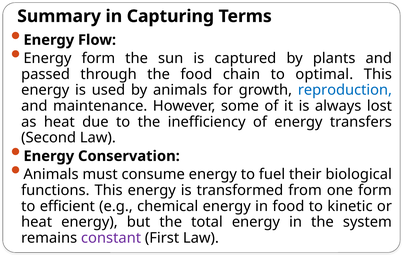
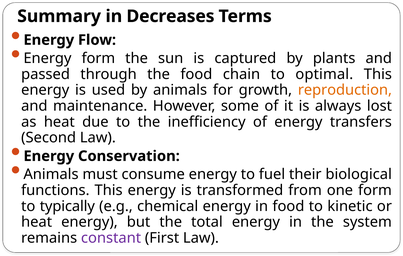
Capturing: Capturing -> Decreases (170, 16)
reproduction colour: blue -> orange (345, 90)
efficient: efficient -> typically (67, 207)
